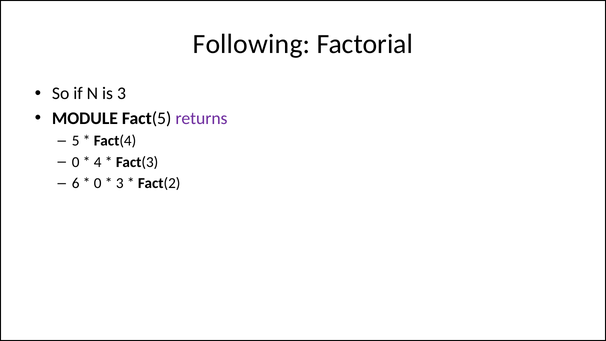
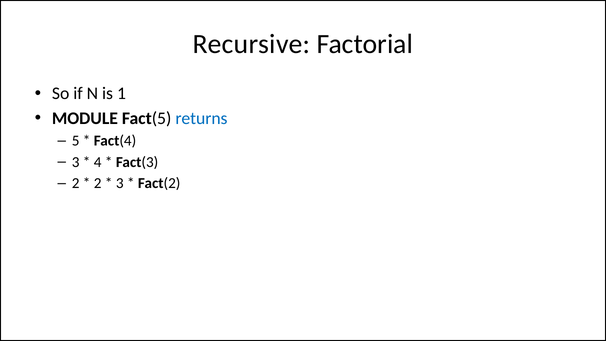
Following: Following -> Recursive (251, 44)
is 3: 3 -> 1 (121, 94)
returns colour: purple -> blue (201, 118)
0: 0 -> 3 (76, 162)
6: 6 -> 2 (76, 183)
0: 0 -> 2 (98, 183)
